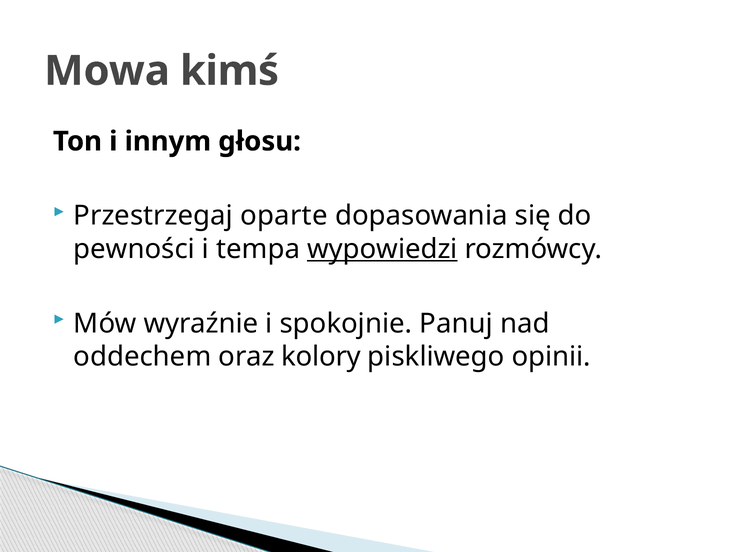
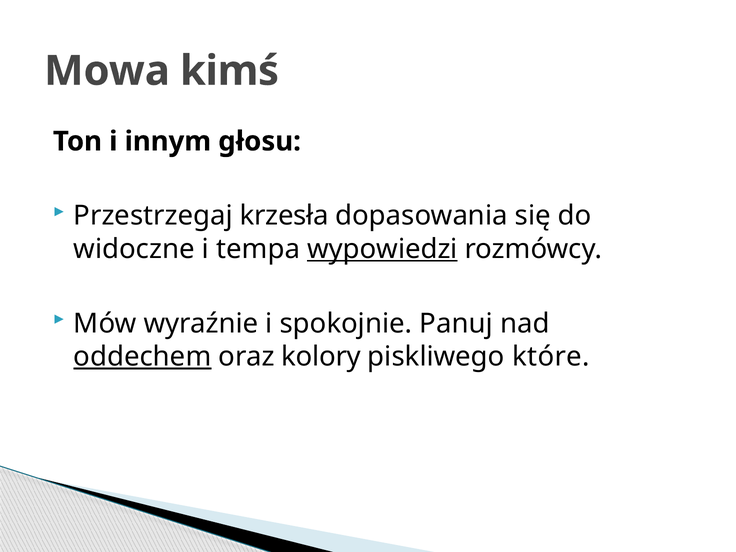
oparte: oparte -> krzesła (284, 216)
pewności: pewności -> widoczne (134, 249)
oddechem underline: none -> present (142, 357)
opinii: opinii -> które (551, 357)
